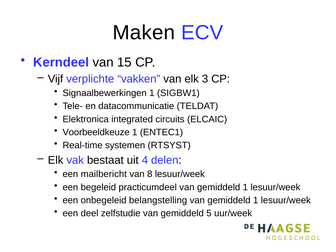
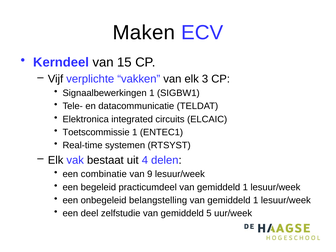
Voorbeeldkeuze: Voorbeeldkeuze -> Toetscommissie (96, 132)
mailbericht: mailbericht -> combinatie (104, 174)
8: 8 -> 9 (150, 174)
